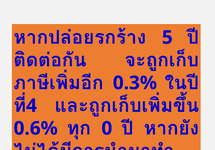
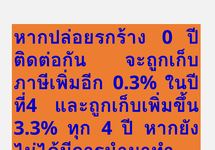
5: 5 -> 0 (167, 38)
0.6%: 0.6% -> 3.3% (36, 129)
0: 0 -> 4 (107, 129)
